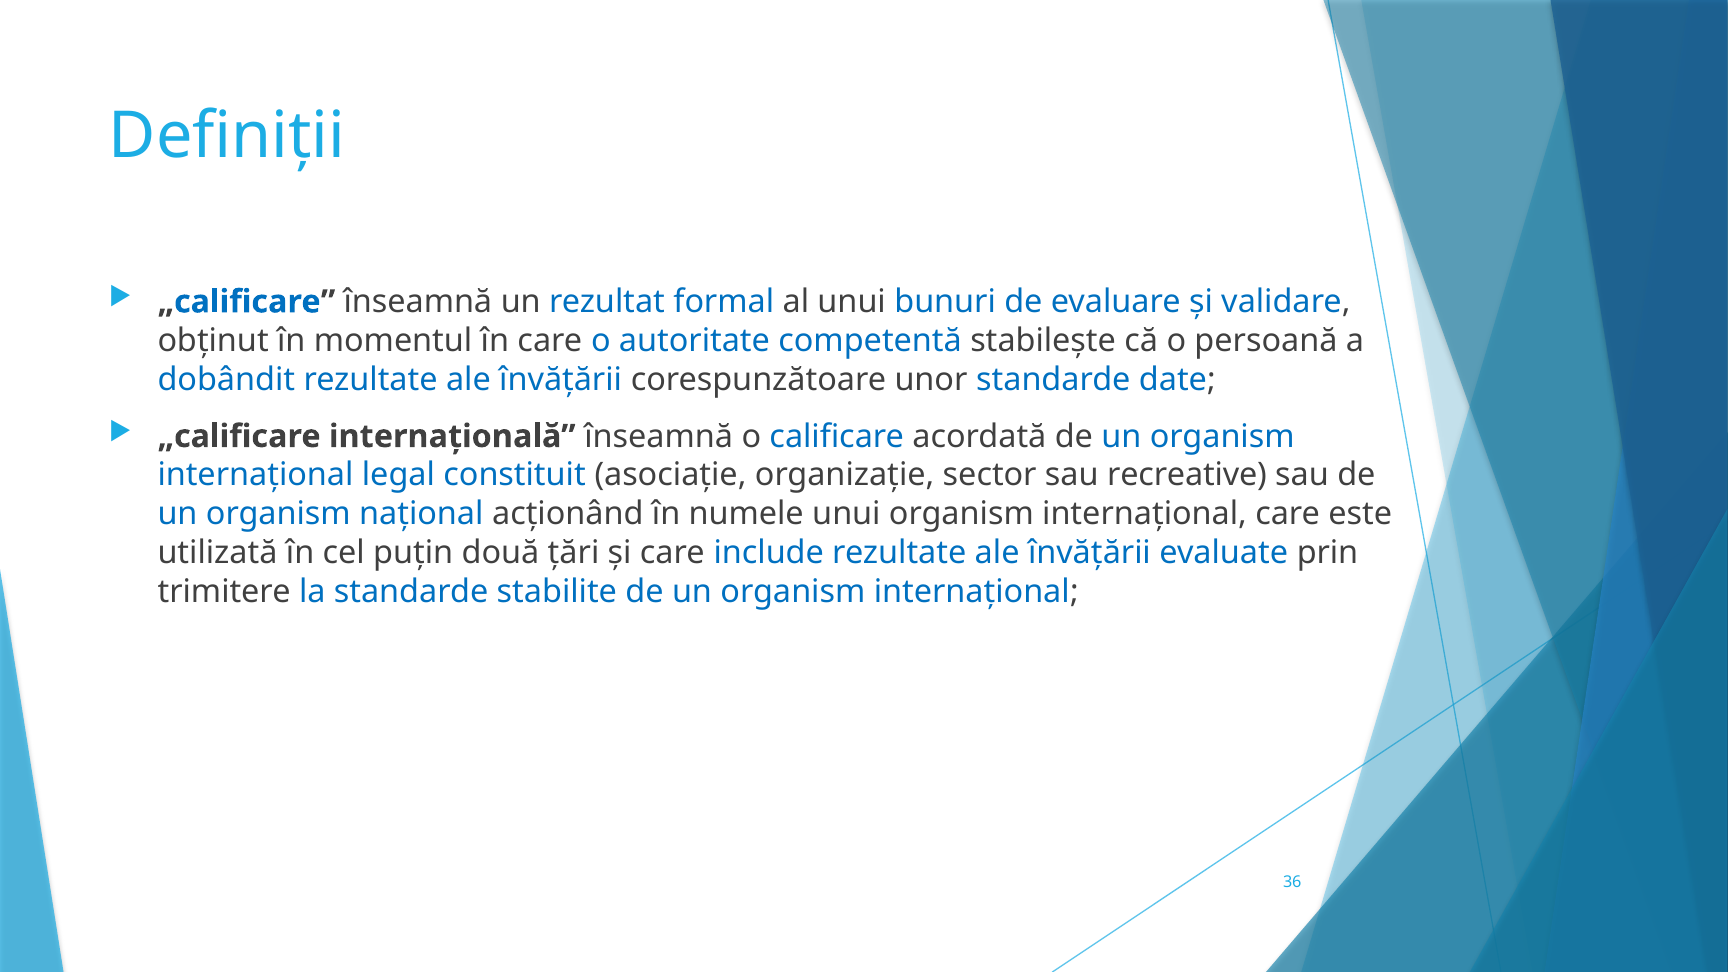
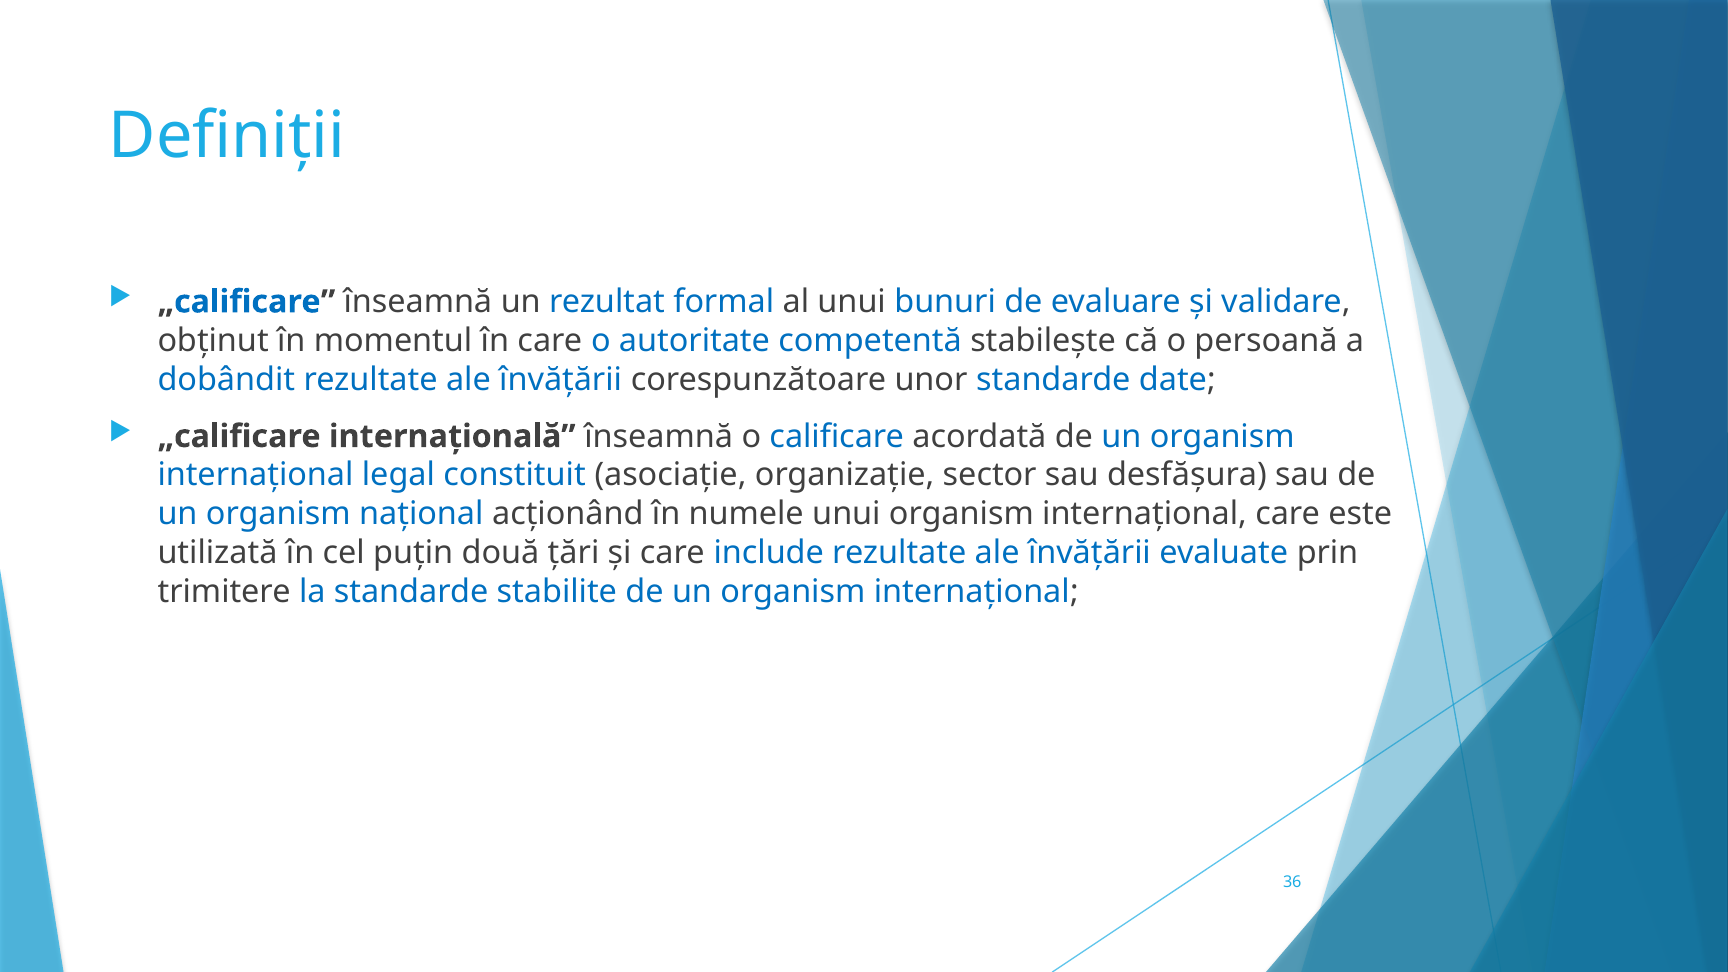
recreative: recreative -> desfășura (1187, 475)
